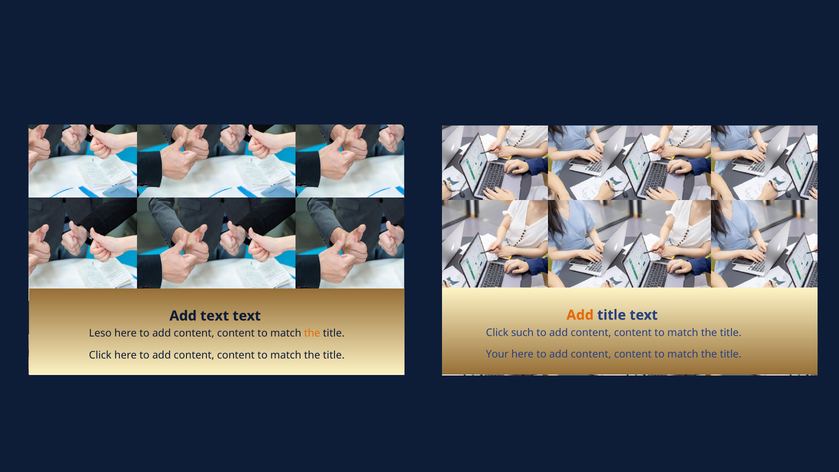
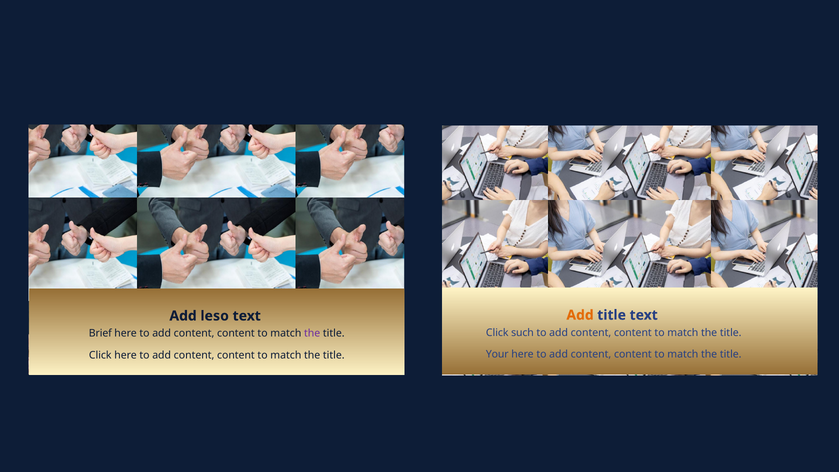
Add text: text -> leso (215, 316)
Leso: Leso -> Brief (100, 333)
the colour: orange -> purple (312, 333)
